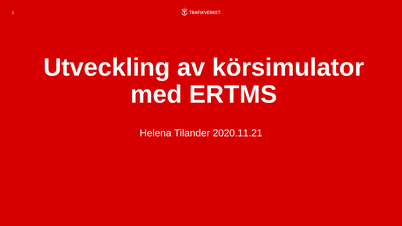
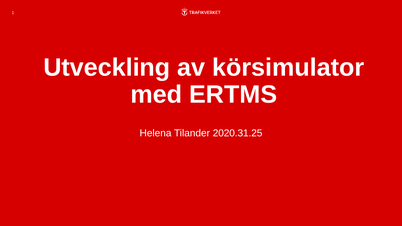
2020.11.21: 2020.11.21 -> 2020.31.25 (238, 133)
